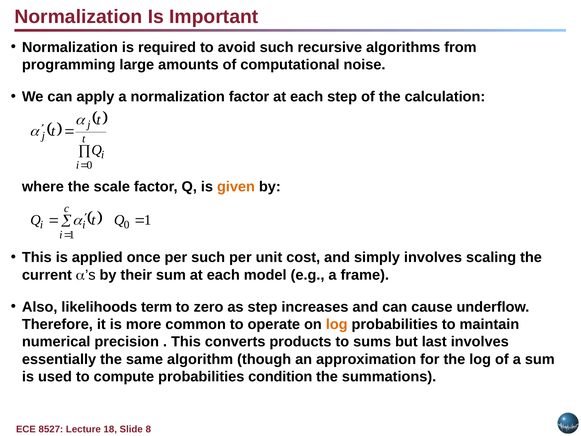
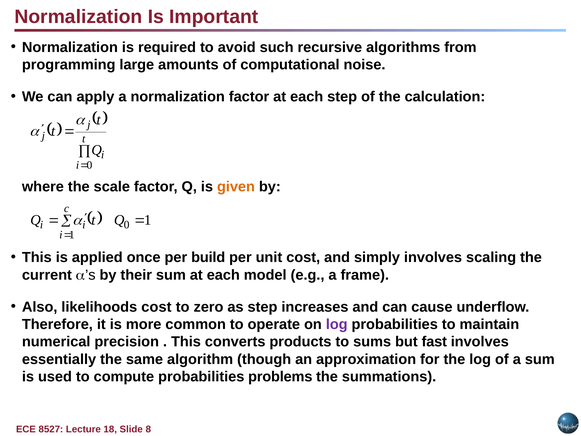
per such: such -> build (208, 257)
likelihoods term: term -> cost (156, 307)
log colour: orange -> purple (337, 324)
last: last -> fast (434, 342)
condition: condition -> problems (280, 376)
